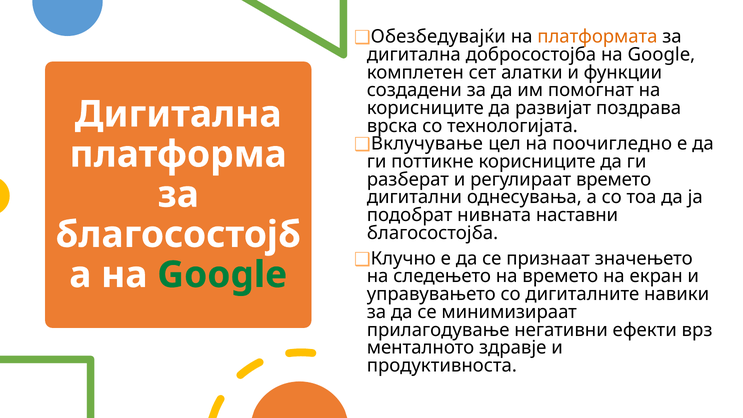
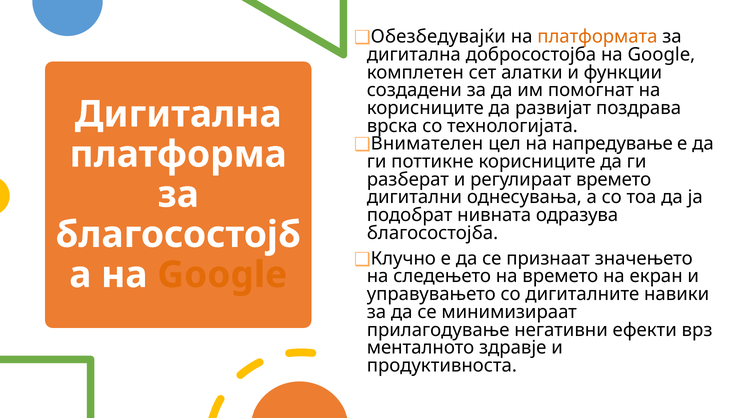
Вклучување: Вклучување -> Внимателен (427, 144)
поочигледно: поочигледно -> напредување (612, 144)
наставни: наставни -> одразува (577, 215)
Google colour: green -> orange (222, 275)
